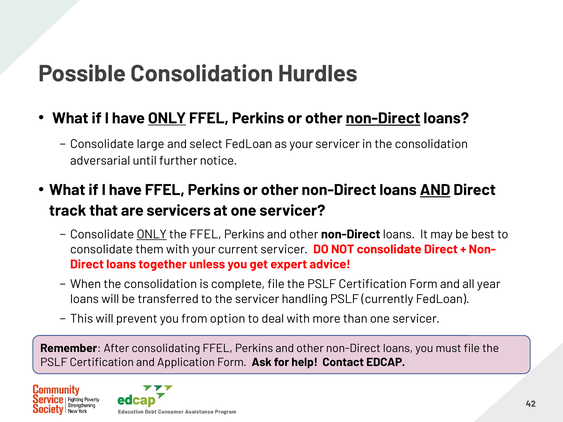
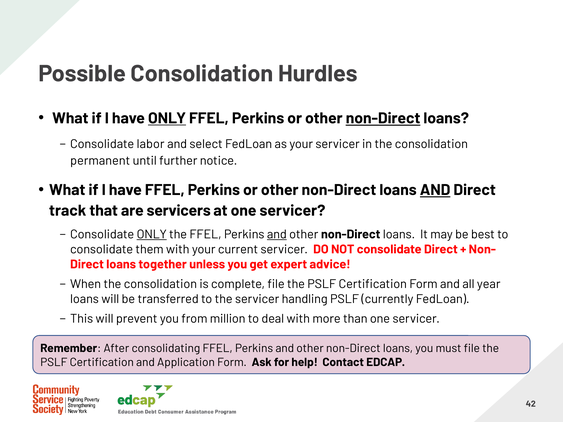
large: large -> labor (151, 144)
adversarial: adversarial -> permanent (100, 161)
and underline: none -> present (277, 235)
option: option -> million (228, 319)
